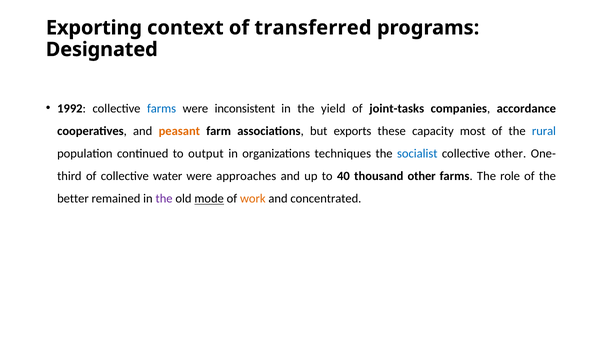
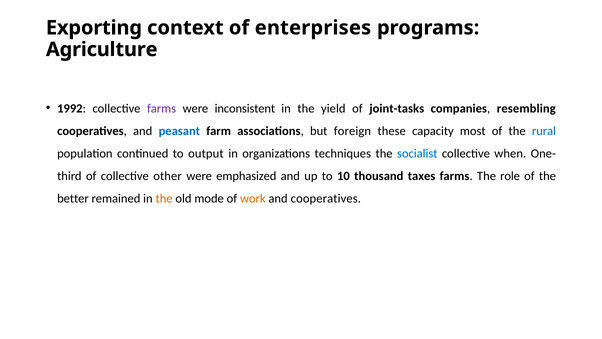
transferred: transferred -> enterprises (313, 28)
Designated: Designated -> Agriculture (102, 49)
farms colour: blue -> purple (162, 108)
accordance: accordance -> resembling (526, 108)
peasant colour: orange -> blue (179, 131)
exports: exports -> foreign (352, 131)
collective other: other -> when (510, 153)
water: water -> other (168, 176)
approaches: approaches -> emphasized (246, 176)
40: 40 -> 10 (343, 176)
thousand other: other -> taxes (422, 176)
the colour: purple -> orange (164, 199)
mode underline: present -> none (209, 199)
and concentrated: concentrated -> cooperatives (326, 199)
